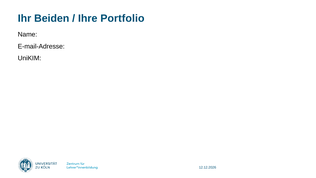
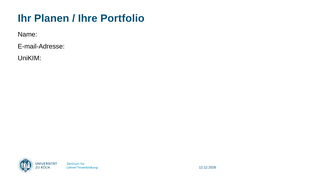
Beiden: Beiden -> Planen (52, 18)
